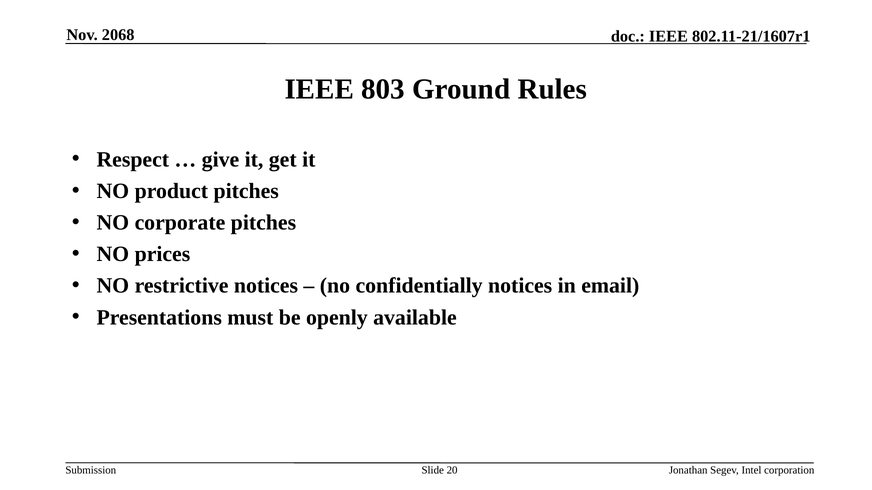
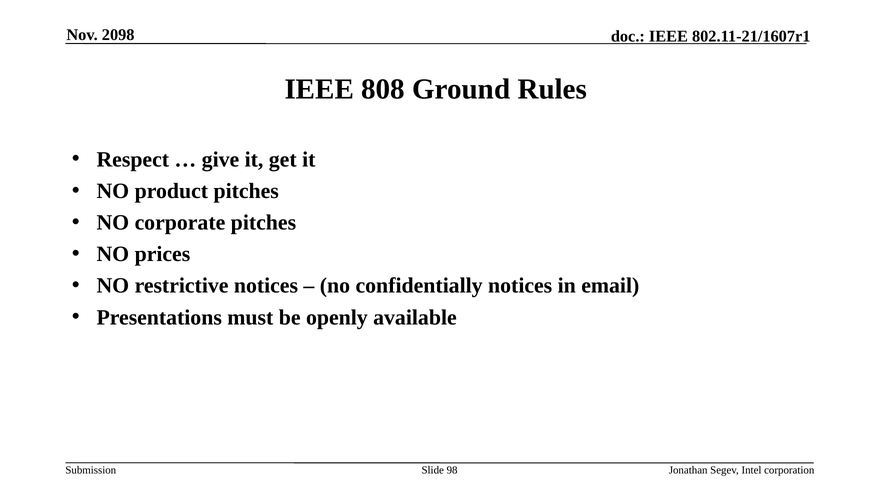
2068: 2068 -> 2098 (118, 35)
803: 803 -> 808 (383, 89)
20: 20 -> 98 (452, 470)
